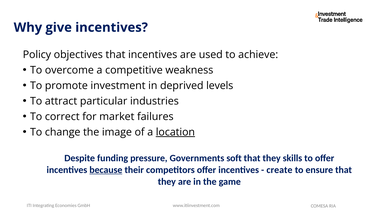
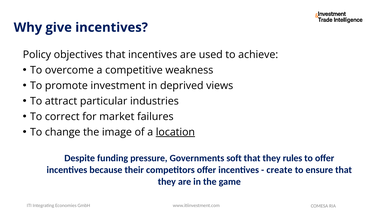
levels: levels -> views (220, 86)
skills: skills -> rules (292, 158)
because underline: present -> none (106, 170)
